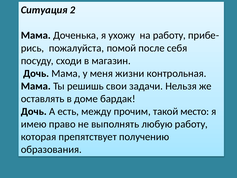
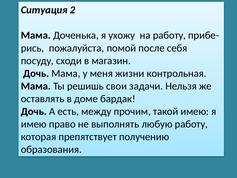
такой место: место -> имею (195, 111)
